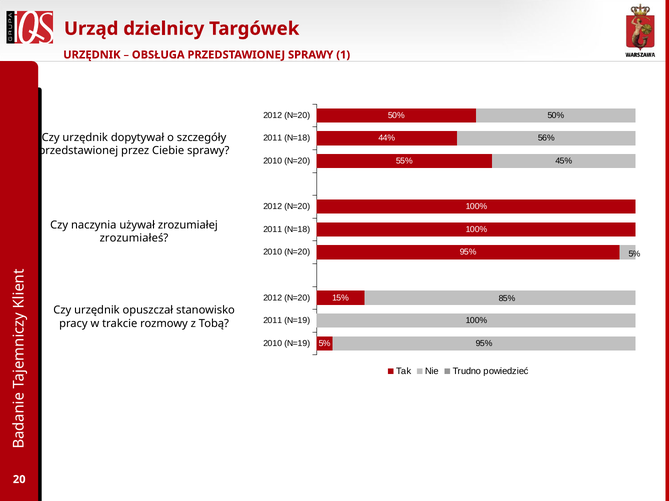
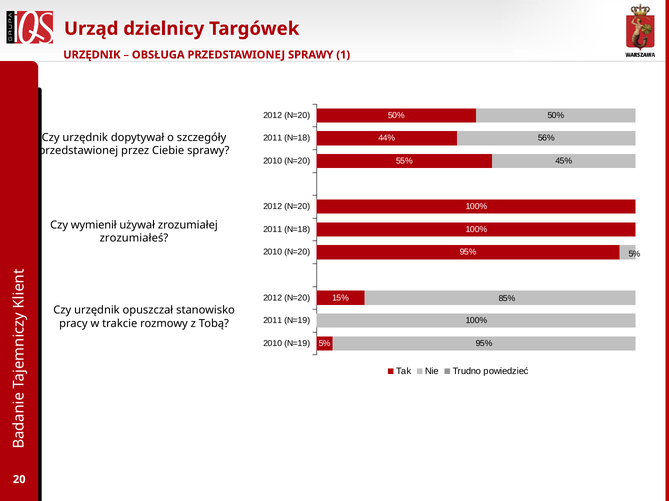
naczynia: naczynia -> wymienił (94, 225)
